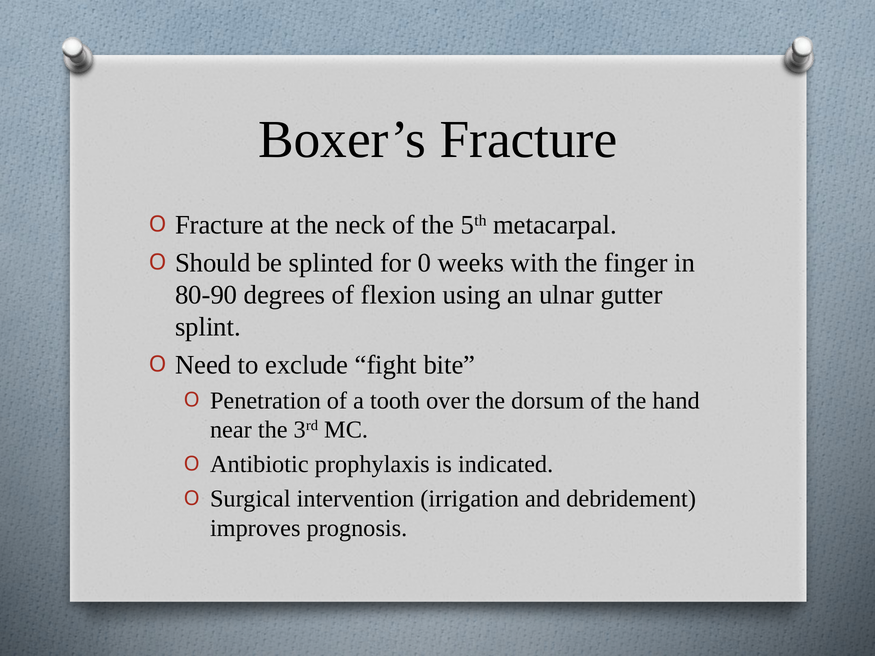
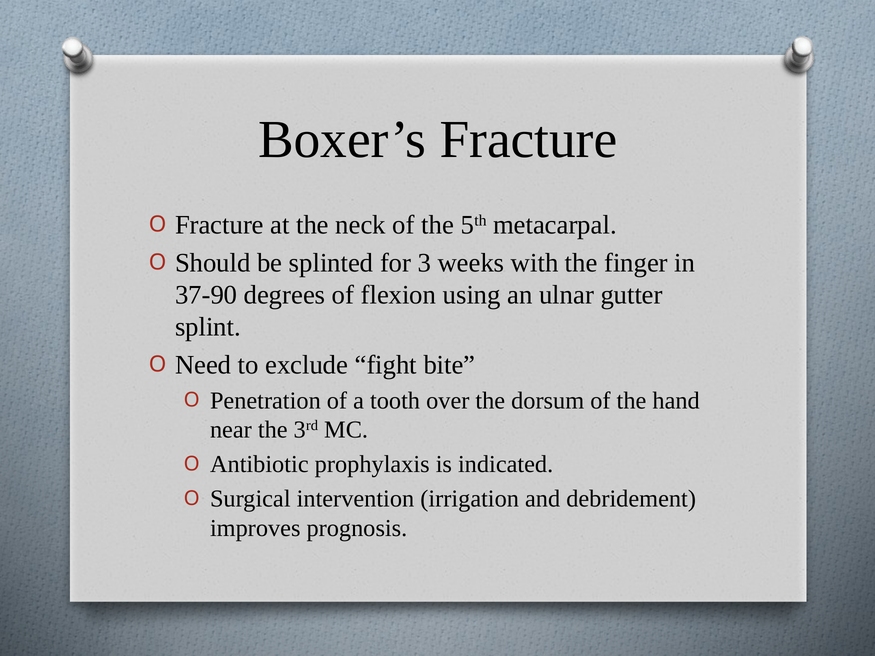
0: 0 -> 3 (424, 263)
80-90: 80-90 -> 37-90 (206, 295)
